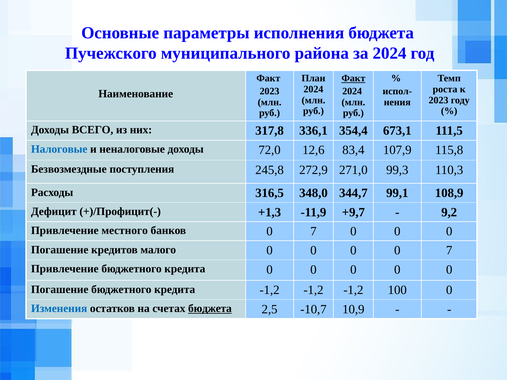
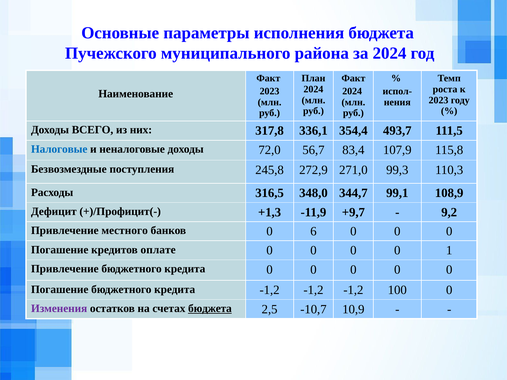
Факт underline: present -> none (353, 78)
673,1: 673,1 -> 493,7 (397, 131)
12,6: 12,6 -> 56,7 (313, 150)
банков 0 7: 7 -> 6 (313, 231)
малого: малого -> оплате (158, 250)
0 0 7: 7 -> 1 (449, 251)
Изменения colour: blue -> purple (59, 309)
